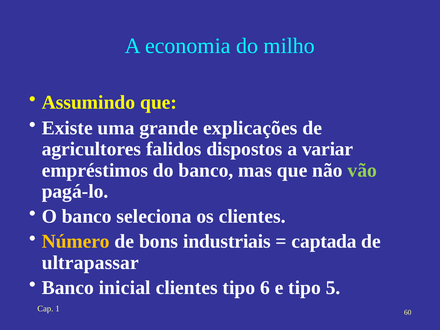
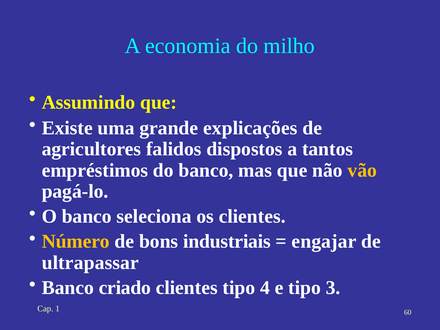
variar: variar -> tantos (328, 149)
vão colour: light green -> yellow (362, 170)
captada: captada -> engajar (324, 241)
inicial: inicial -> criado (125, 288)
6: 6 -> 4 (265, 288)
5: 5 -> 3 (333, 288)
